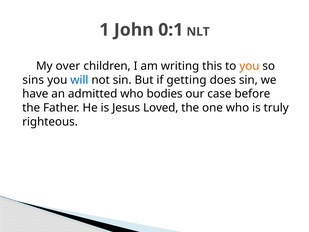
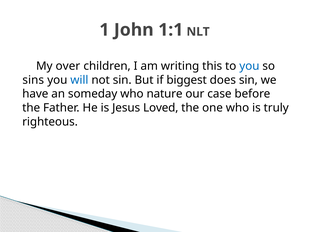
0:1: 0:1 -> 1:1 (171, 30)
you colour: orange -> blue (249, 66)
getting: getting -> biggest (187, 80)
admitted: admitted -> someday (93, 94)
bodies: bodies -> nature (165, 94)
